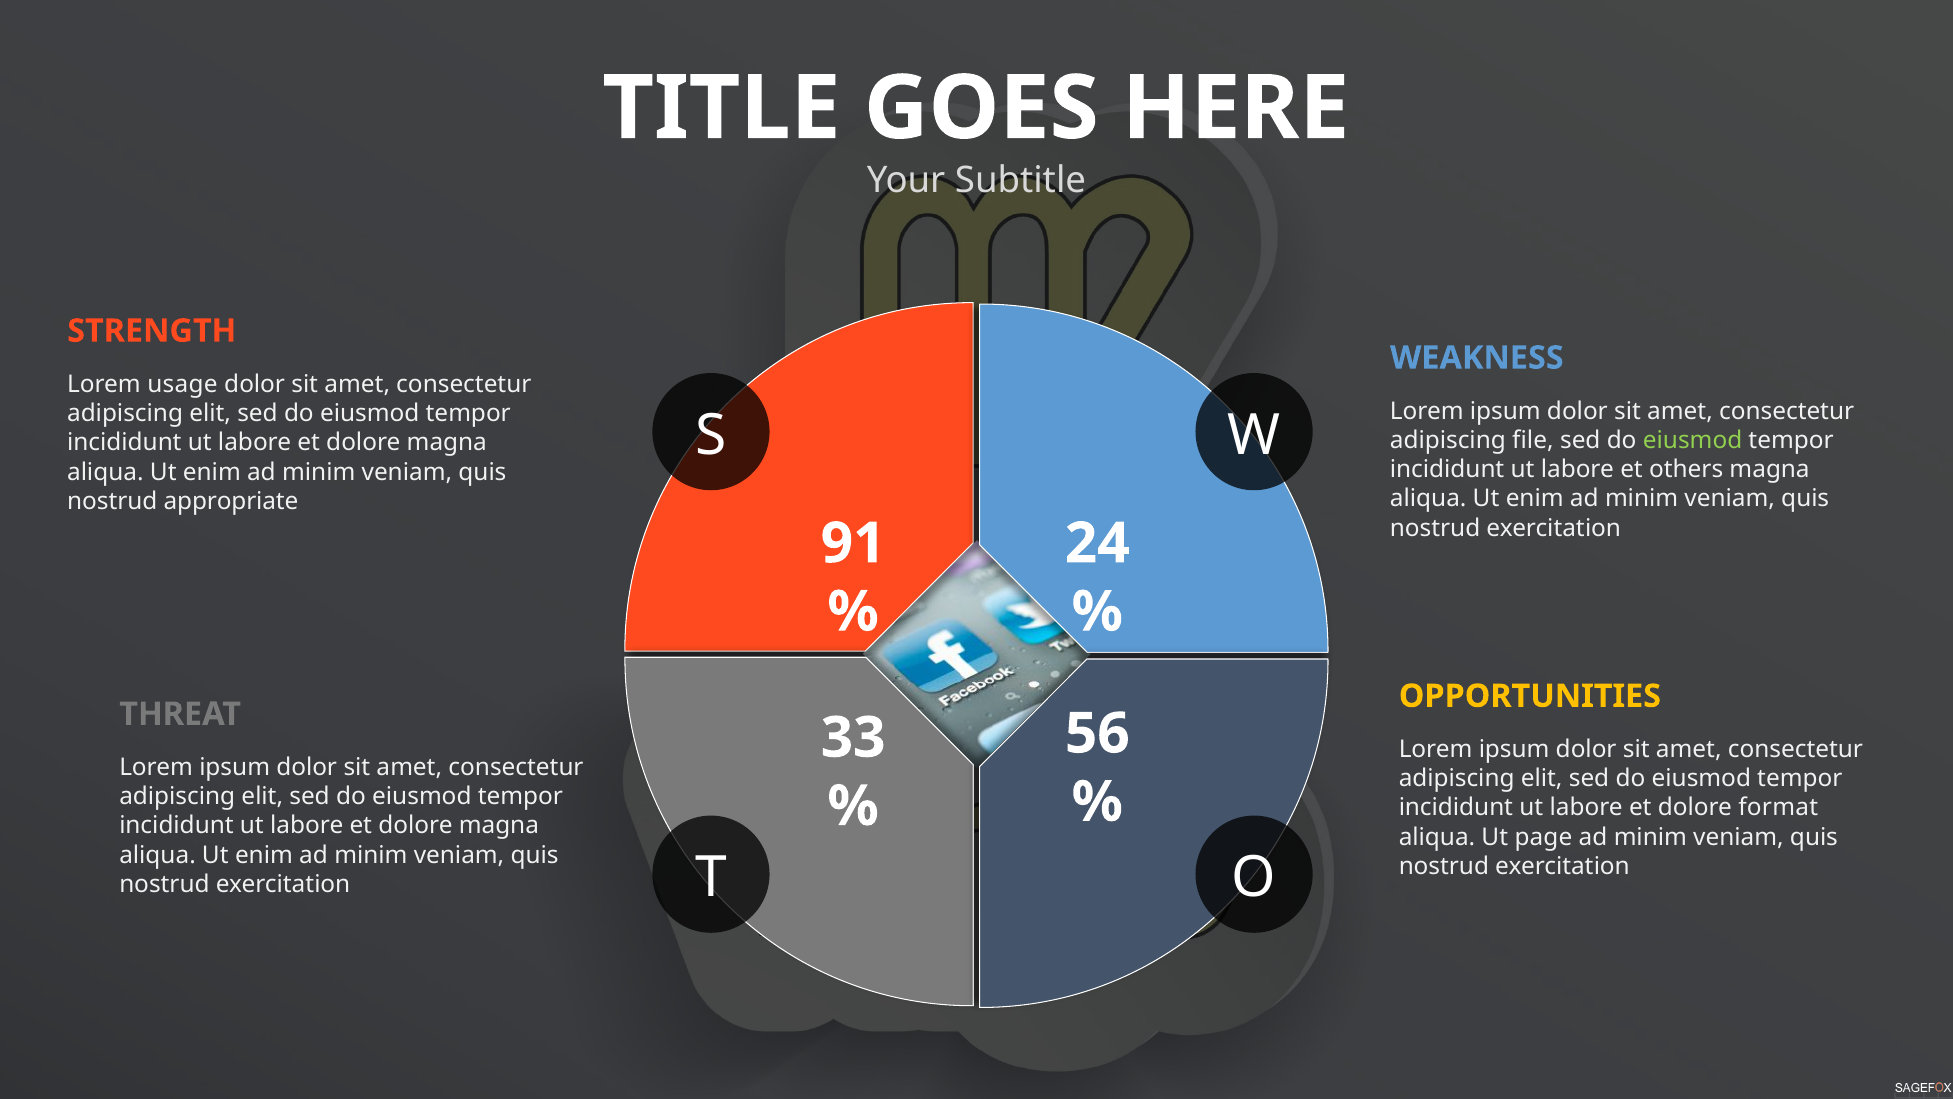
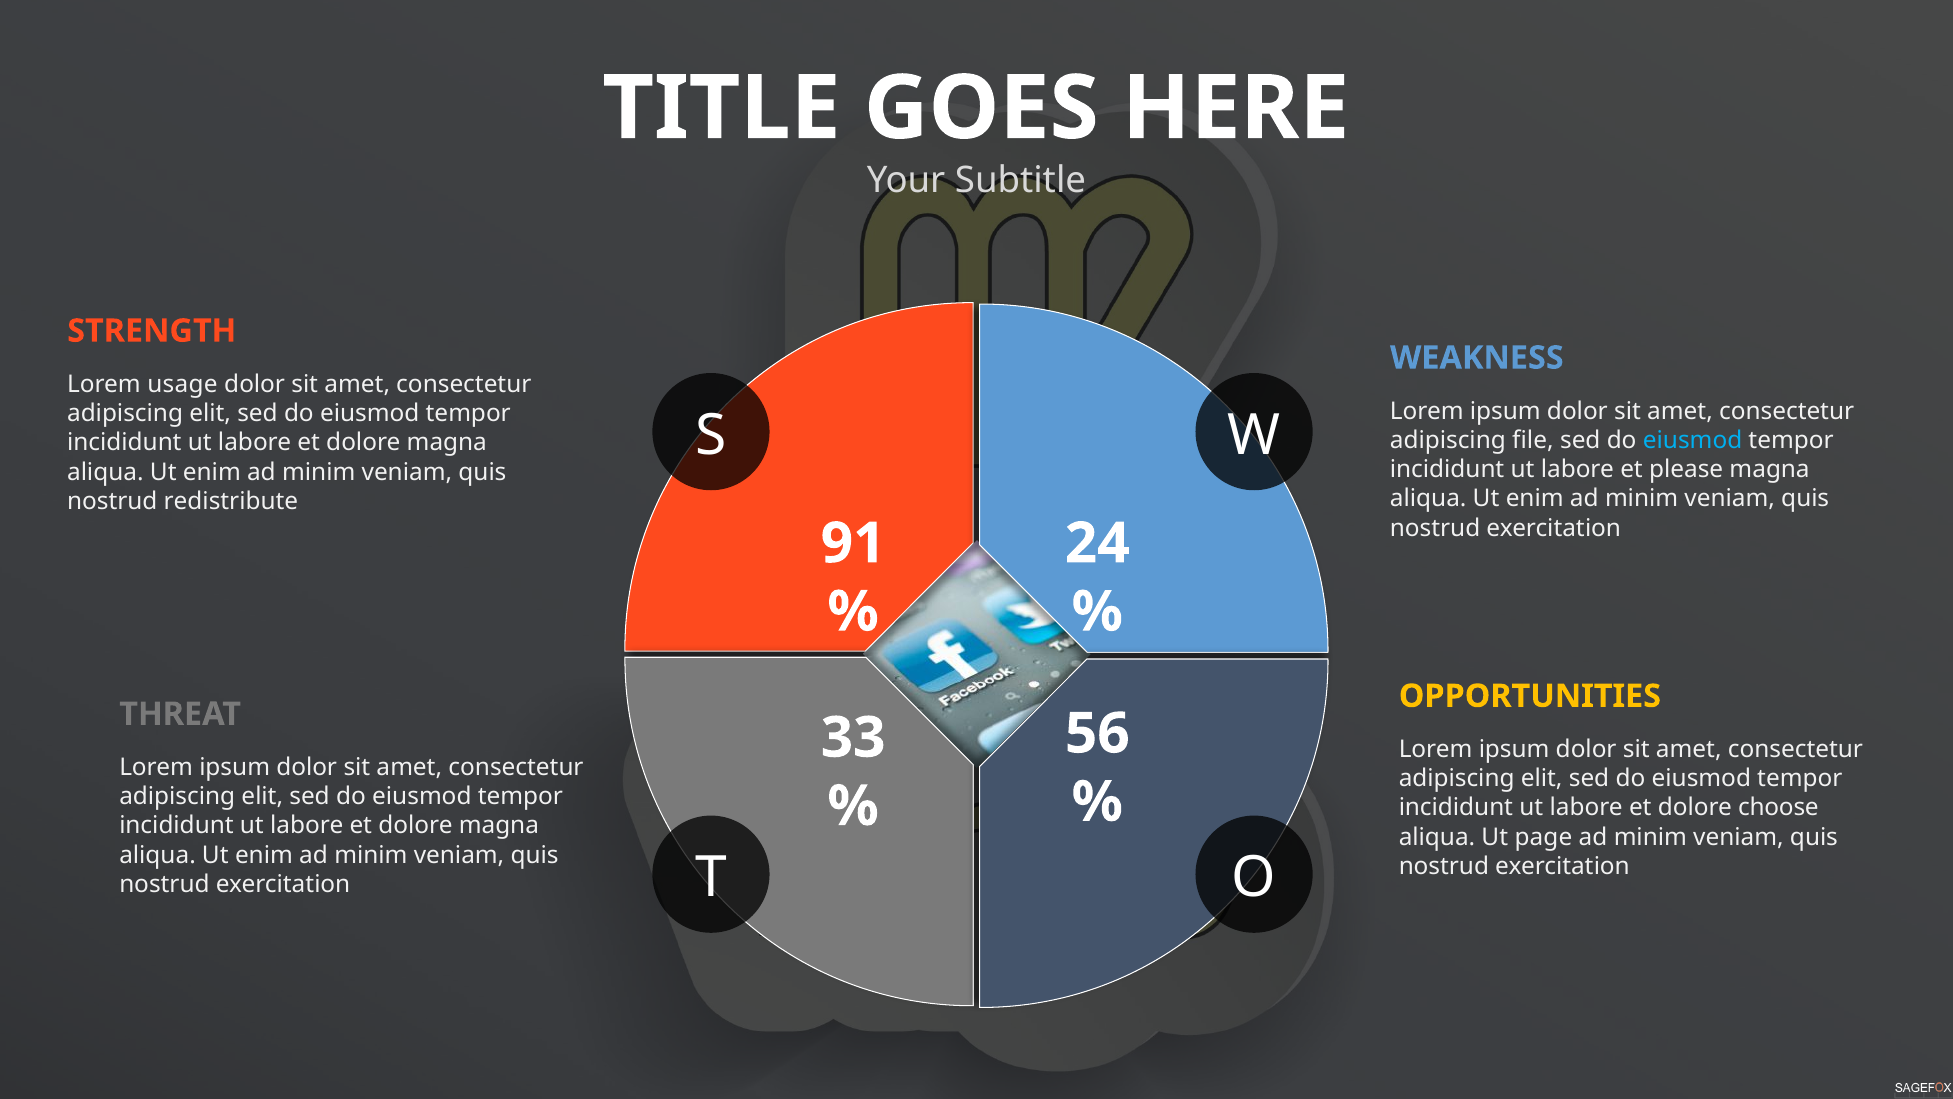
eiusmod colour: light green -> light blue (1693, 440)
others: others -> please (1686, 469)
appropriate: appropriate -> redistribute (231, 501)
format: format -> choose (1778, 808)
